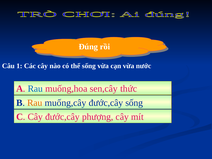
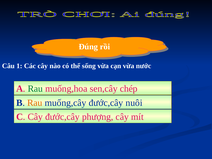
Rau colour: blue -> green (35, 89)
thức: thức -> chép (129, 89)
đước,cây sống: sống -> nuôi (134, 103)
